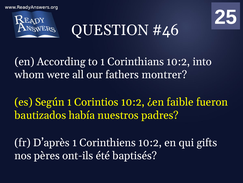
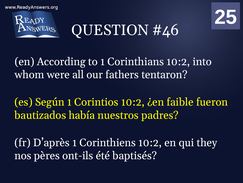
montrer: montrer -> tentaron (164, 74)
gifts: gifts -> they (207, 142)
